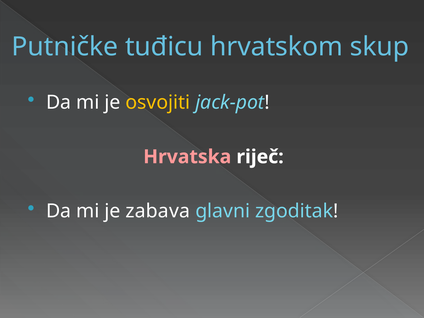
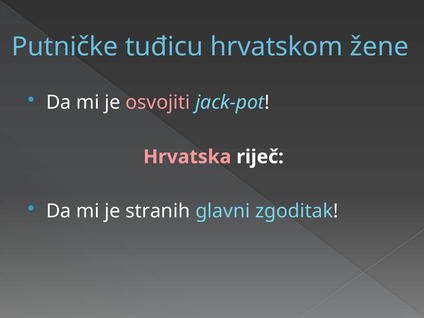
skup: skup -> žene (379, 47)
osvojiti colour: yellow -> pink (158, 102)
zabava: zabava -> stranih (158, 211)
